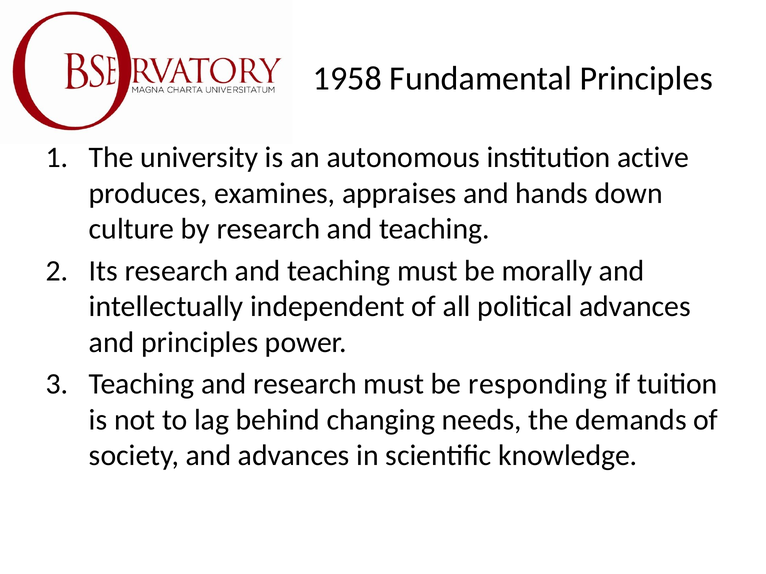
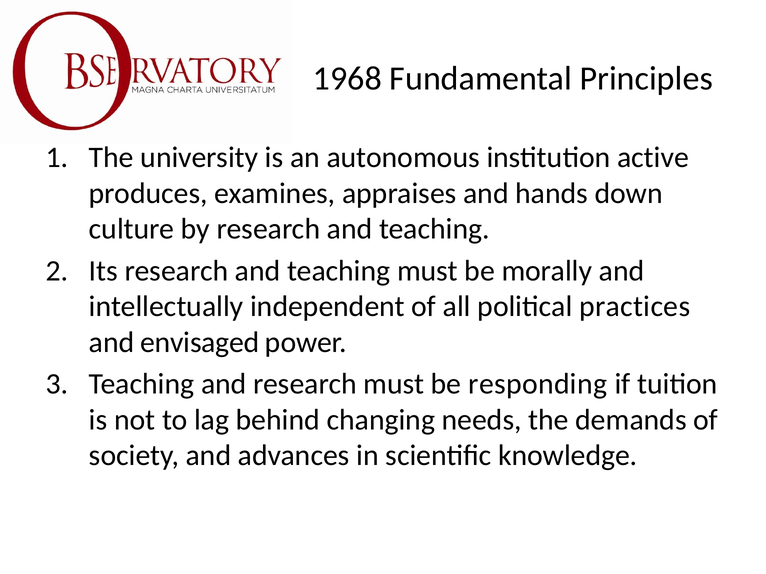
1958: 1958 -> 1968 (347, 79)
political advances: advances -> practices (635, 307)
and principles: principles -> envisaged (200, 343)
